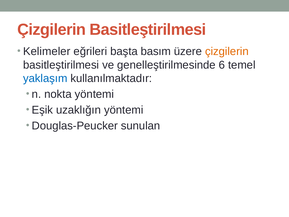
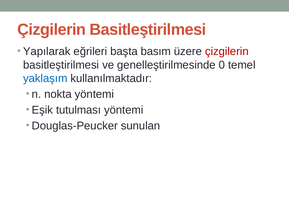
Kelimeler: Kelimeler -> Yapılarak (47, 51)
çizgilerin colour: orange -> red (227, 51)
6: 6 -> 0 (222, 65)
uzaklığın: uzaklığın -> tutulması (79, 110)
